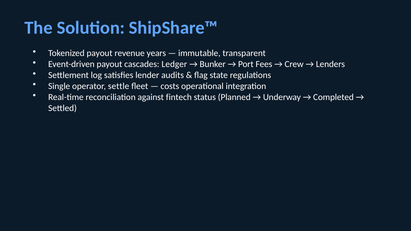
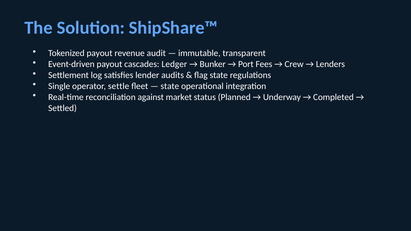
years: years -> audit (156, 53)
costs: costs -> state (170, 86)
fintech: fintech -> market (179, 97)
